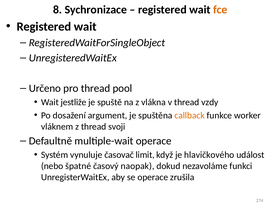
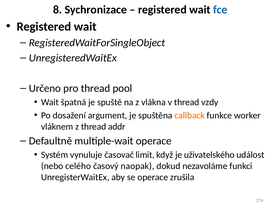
fce colour: orange -> blue (220, 10)
jestliže: jestliže -> špatná (74, 102)
svoji: svoji -> addr (117, 127)
hlavičkového: hlavičkového -> uživatelského (209, 155)
špatné: špatné -> celého (78, 166)
